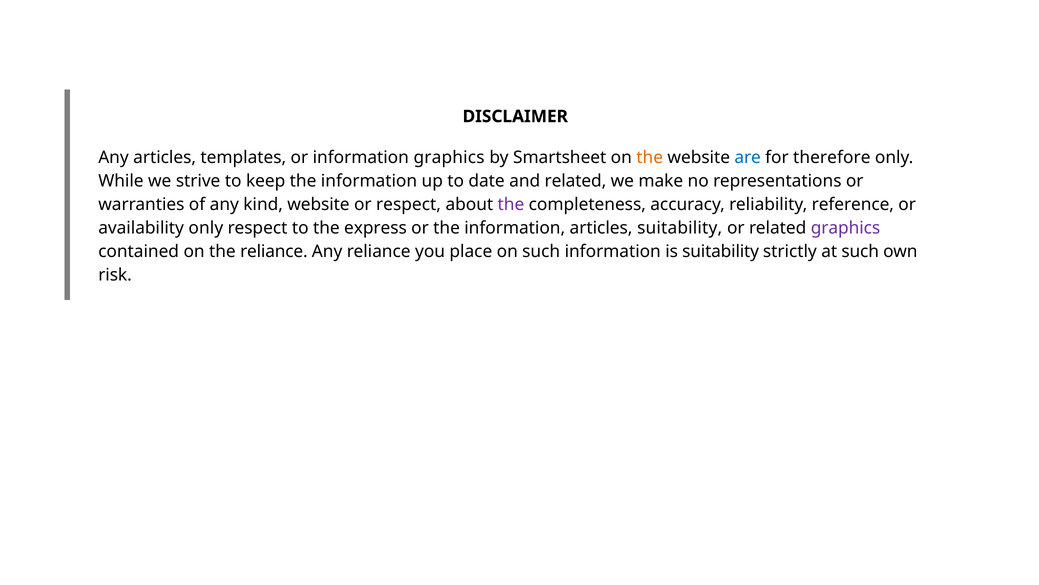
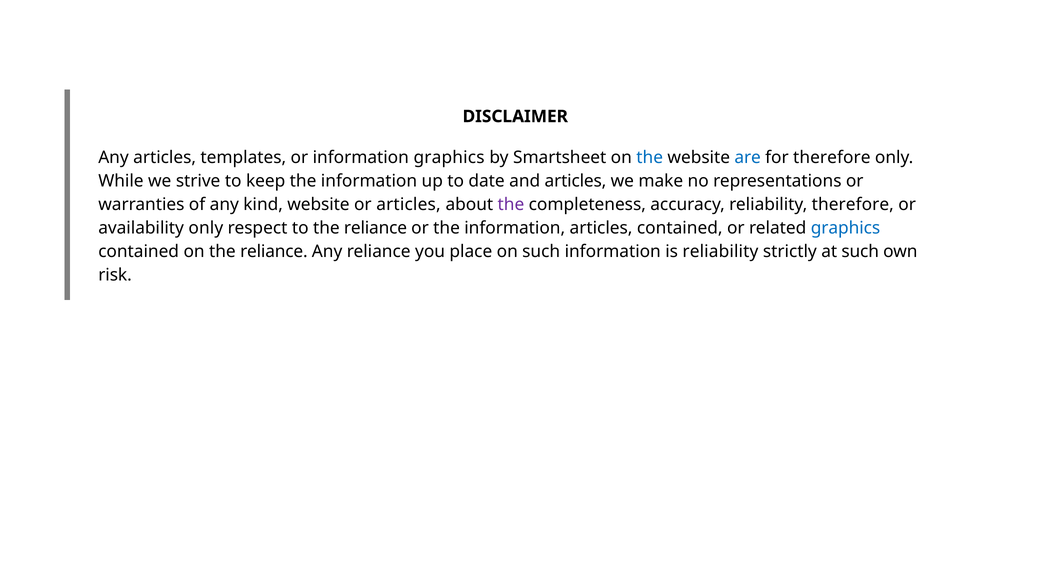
the colour: orange -> blue (650, 158)
and related: related -> articles (575, 181)
or respect: respect -> articles (408, 205)
reliability reference: reference -> therefore (853, 205)
to the express: express -> reliance (375, 228)
articles suitability: suitability -> contained (680, 228)
graphics colour: purple -> blue (845, 228)
is suitability: suitability -> reliability (720, 252)
